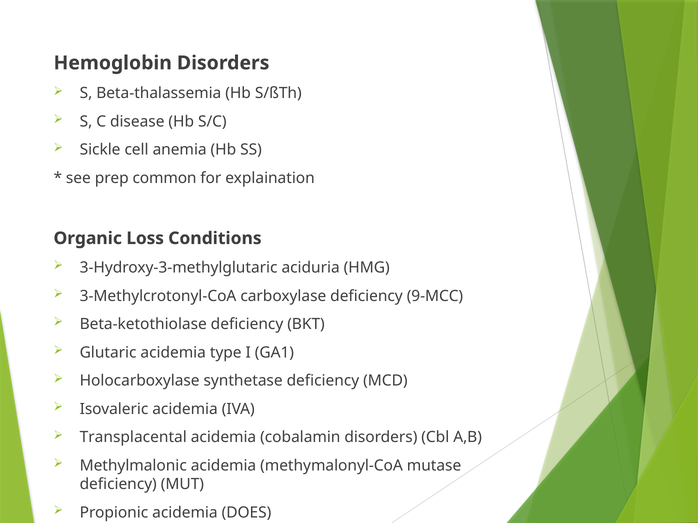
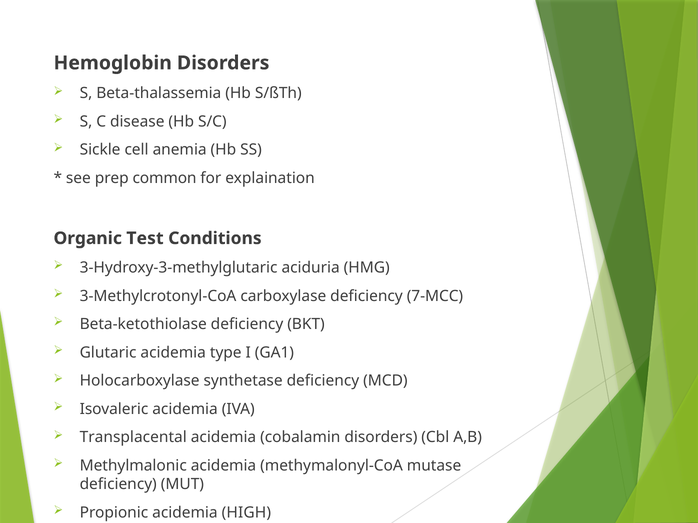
Loss: Loss -> Test (145, 239)
9-MCC: 9-MCC -> 7-MCC (435, 296)
DOES: DOES -> HIGH (246, 513)
